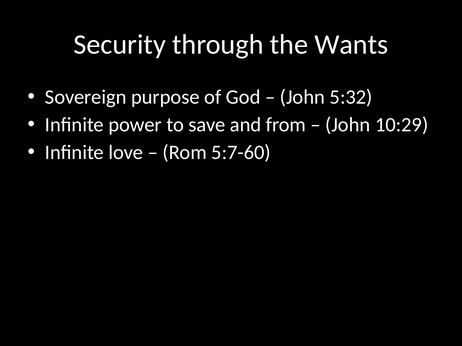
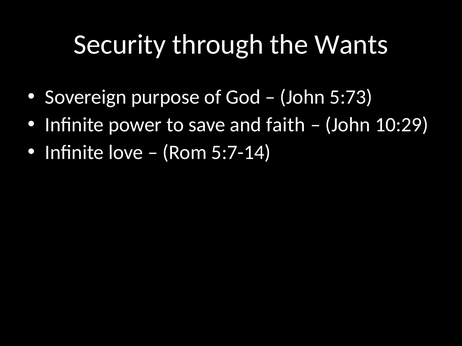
5:32: 5:32 -> 5:73 (351, 97)
from: from -> faith (286, 125)
5:7-60: 5:7-60 -> 5:7-14 (241, 153)
